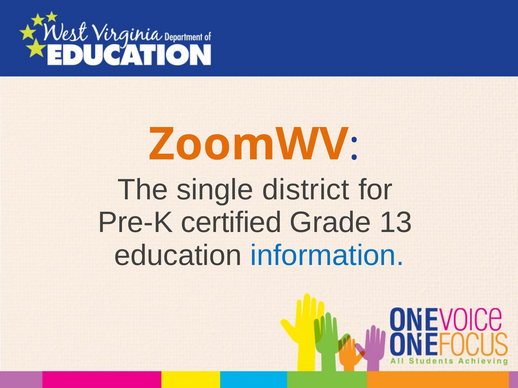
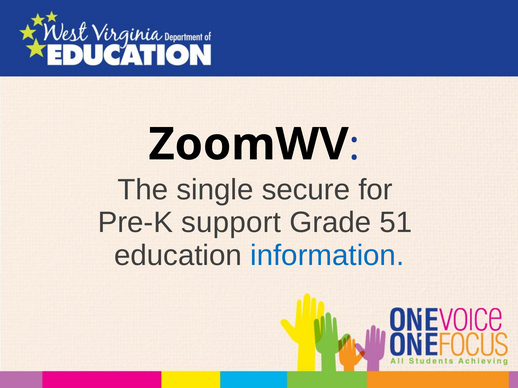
ZoomWV colour: orange -> black (249, 145)
district: district -> secure (306, 190)
certified: certified -> support (231, 223)
13: 13 -> 51 (396, 223)
